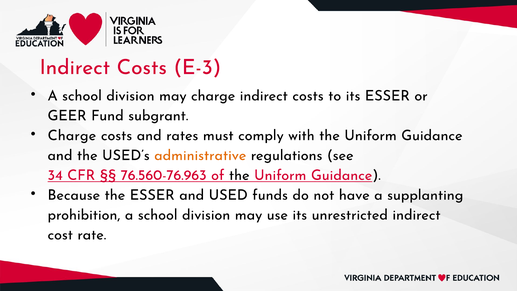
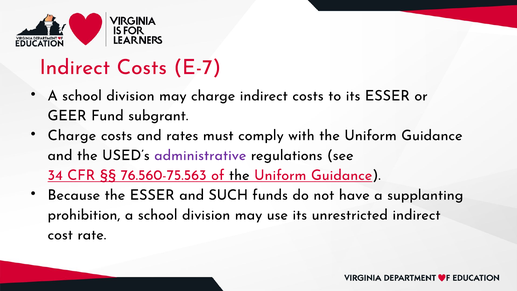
E-3: E-3 -> E-7 (197, 67)
administrative colour: orange -> purple (200, 155)
76.560-76.963: 76.560-76.963 -> 76.560-75.563 (164, 175)
USED: USED -> SUCH (228, 195)
